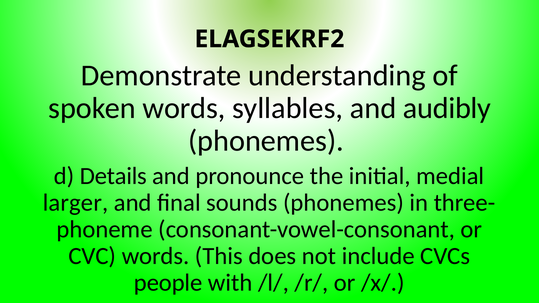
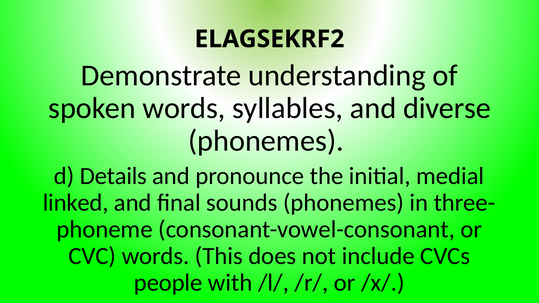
audibly: audibly -> diverse (447, 108)
larger: larger -> linked (76, 203)
